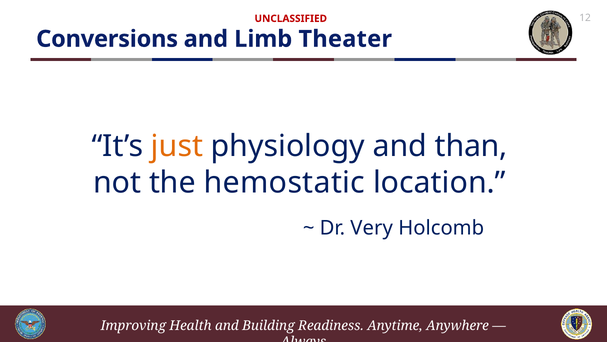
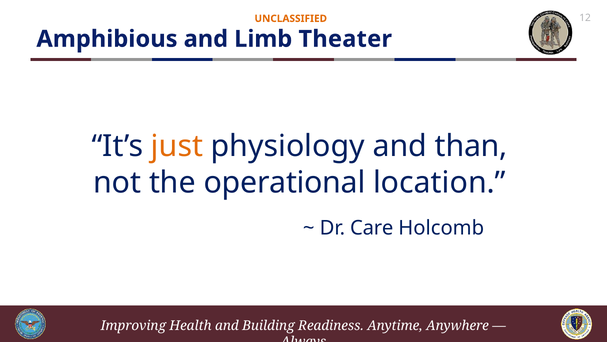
UNCLASSIFIED colour: red -> orange (291, 19)
Conversions: Conversions -> Amphibious (107, 39)
hemostatic: hemostatic -> operational (285, 182)
Very: Very -> Care (372, 228)
